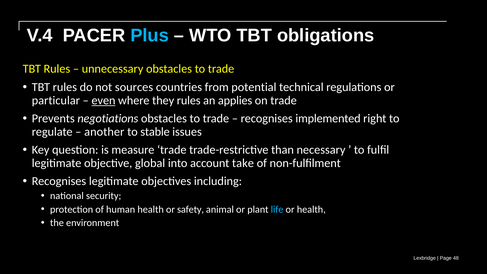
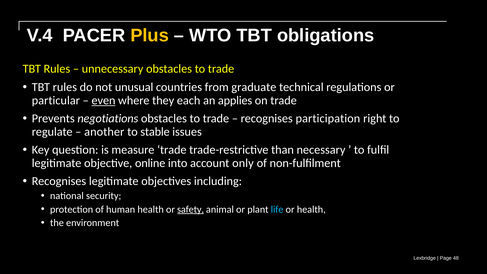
Plus colour: light blue -> yellow (150, 35)
sources: sources -> unusual (134, 87)
potential: potential -> graduate (254, 87)
they rules: rules -> each (189, 100)
implemented: implemented -> participation (328, 119)
global: global -> online (150, 163)
take: take -> only (243, 163)
safety underline: none -> present (191, 209)
